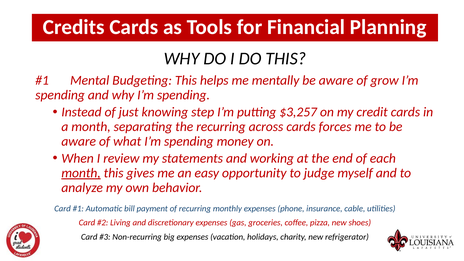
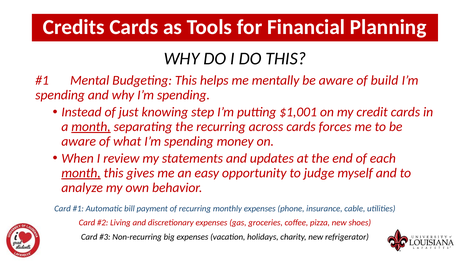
grow: grow -> build (385, 80)
$3,257: $3,257 -> $1,001 (298, 112)
month underline: none -> present (91, 127)
working: working -> updates (272, 158)
